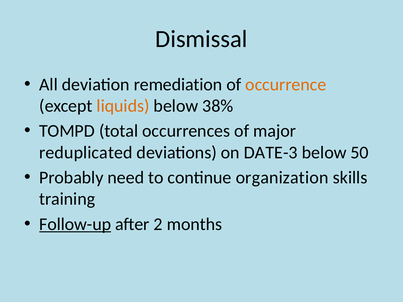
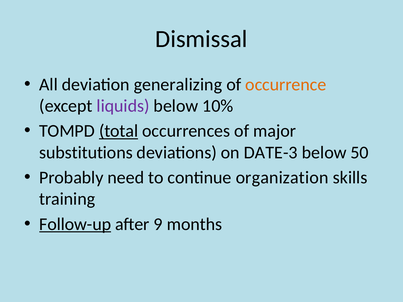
remediation: remediation -> generalizing (178, 85)
liquids colour: orange -> purple (123, 106)
38%: 38% -> 10% (218, 106)
total underline: none -> present (119, 131)
reduplicated: reduplicated -> substitutions (86, 153)
2: 2 -> 9 (158, 224)
